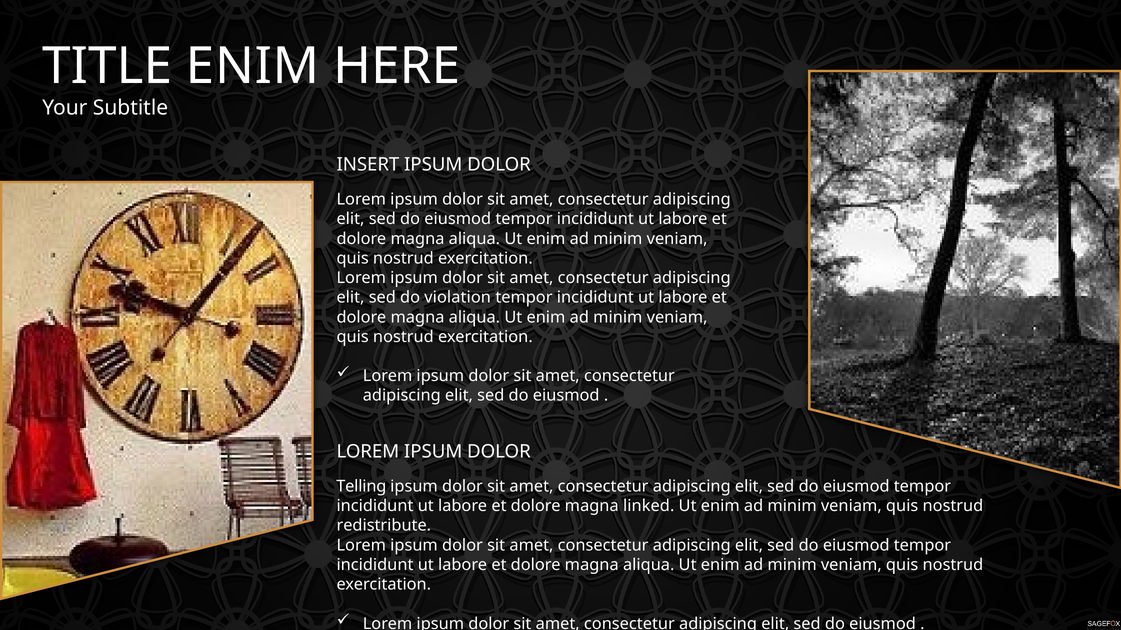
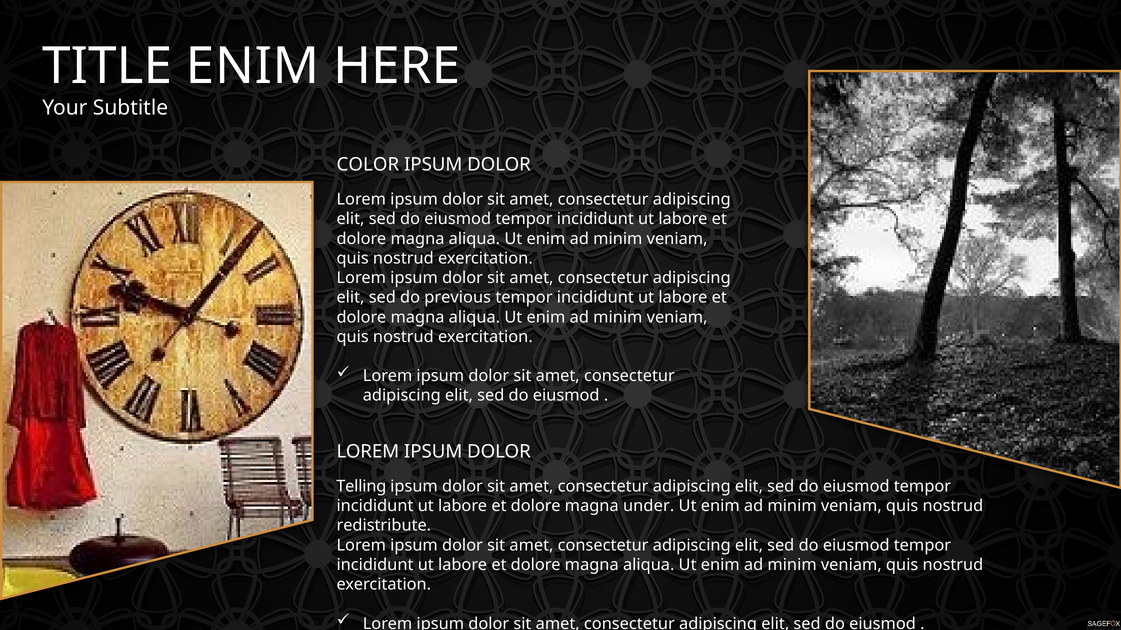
INSERT: INSERT -> COLOR (368, 165)
violation: violation -> previous (458, 298)
linked: linked -> under (649, 506)
